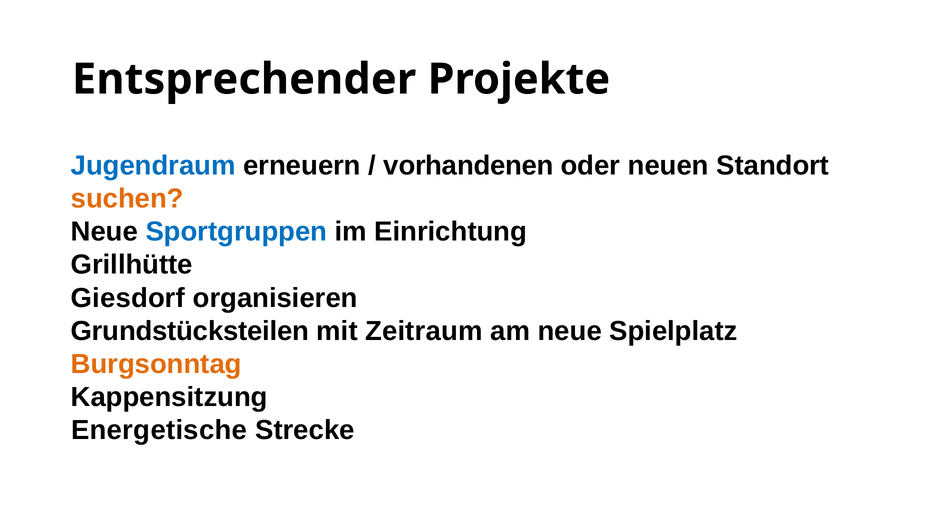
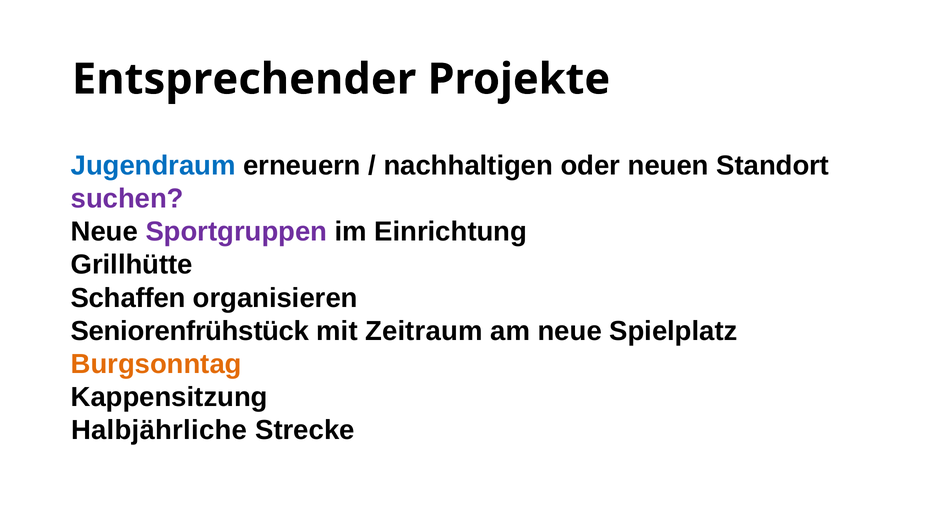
vorhandenen: vorhandenen -> nachhaltigen (468, 166)
suchen colour: orange -> purple (127, 199)
Sportgruppen colour: blue -> purple (236, 232)
Giesdorf: Giesdorf -> Schaffen (128, 298)
Grundstücksteilen: Grundstücksteilen -> Seniorenfrühstück (190, 331)
Energetische: Energetische -> Halbjährliche (159, 430)
